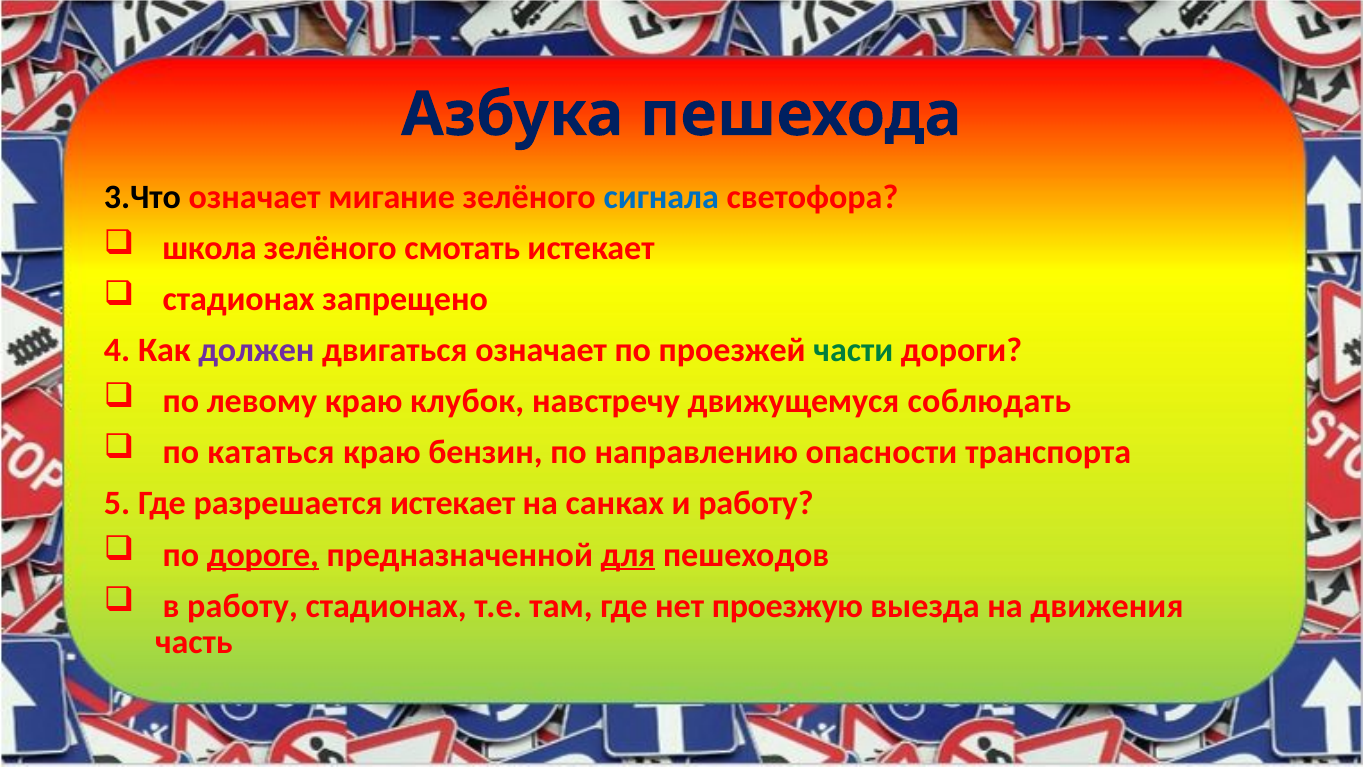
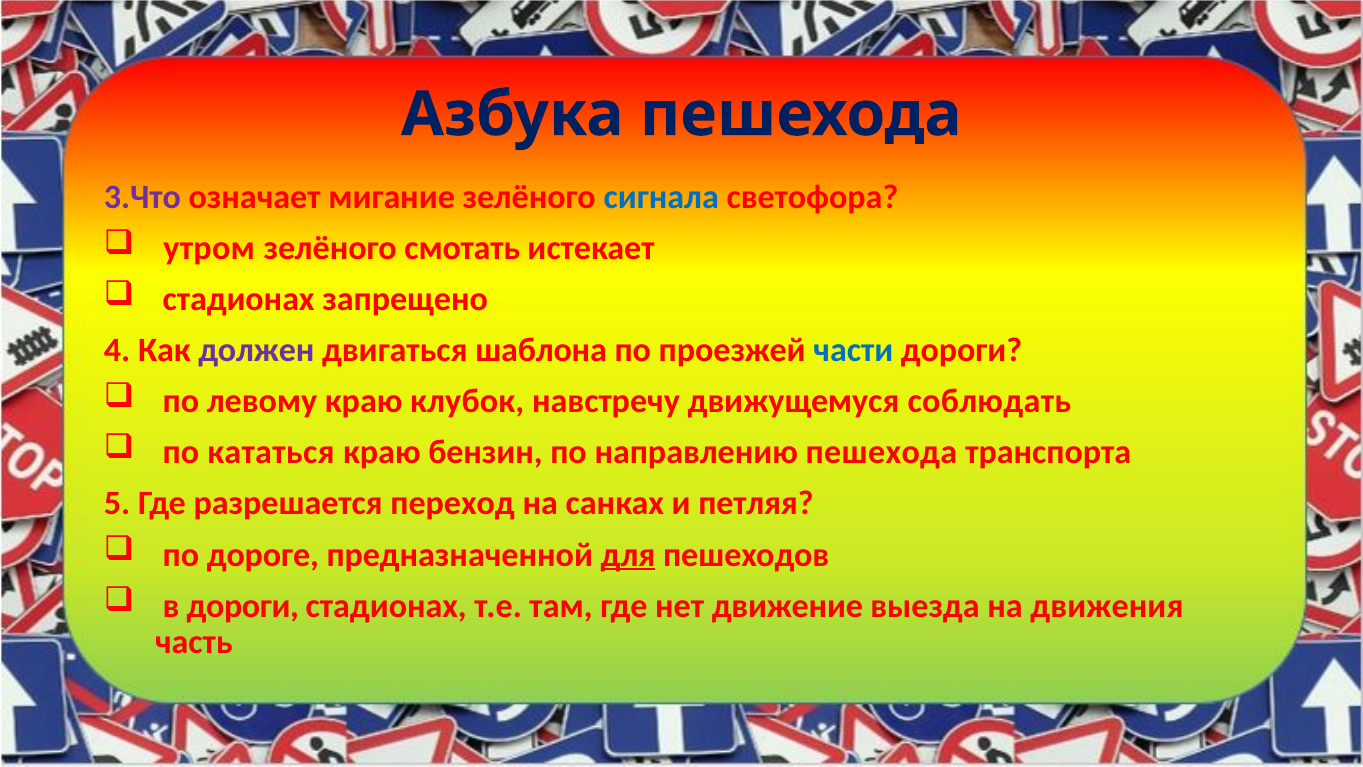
3.Что colour: black -> purple (142, 198)
школа: школа -> утром (209, 249)
двигаться означает: означает -> шаблона (541, 351)
части colour: green -> blue (853, 351)
направлению опасности: опасности -> пешехода (881, 453)
разрешается истекает: истекает -> переход (453, 504)
и работу: работу -> петляя (756, 504)
дороге underline: present -> none (263, 555)
в работу: работу -> дороги (243, 606)
проезжую: проезжую -> движение (787, 606)
